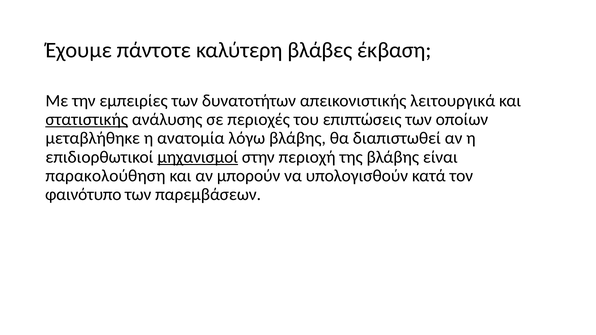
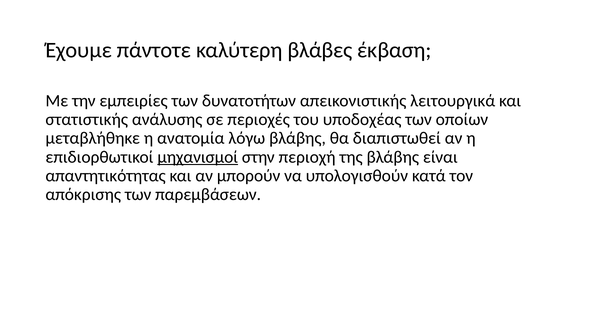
στατιστικής underline: present -> none (87, 120)
επιπτώσεις: επιπτώσεις -> υποδοχέας (362, 120)
παρακολούθηση: παρακολούθηση -> απαντητικότητας (106, 176)
φαινότυπο: φαινότυπο -> απόκρισης (83, 195)
